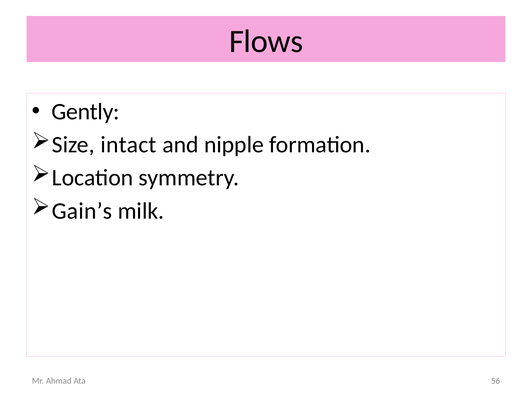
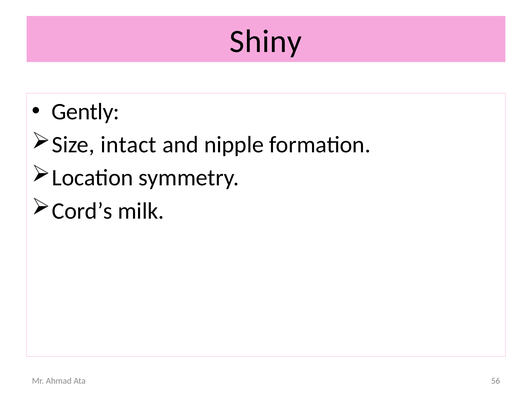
Flows: Flows -> Shiny (266, 41)
Gain’s: Gain’s -> Cord’s (82, 211)
